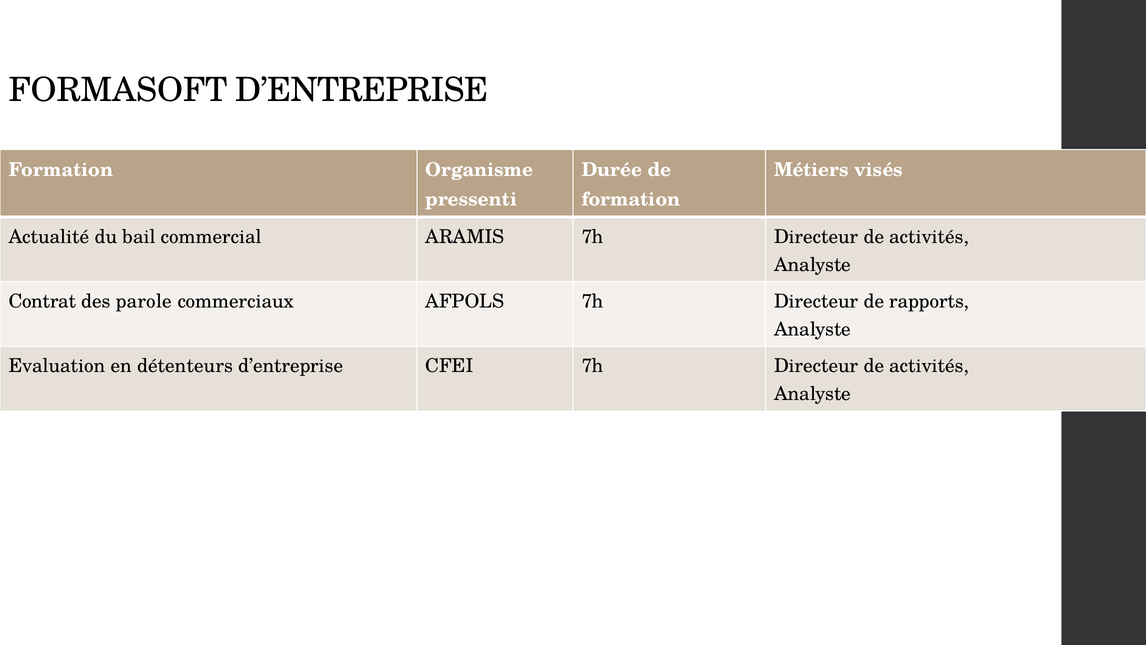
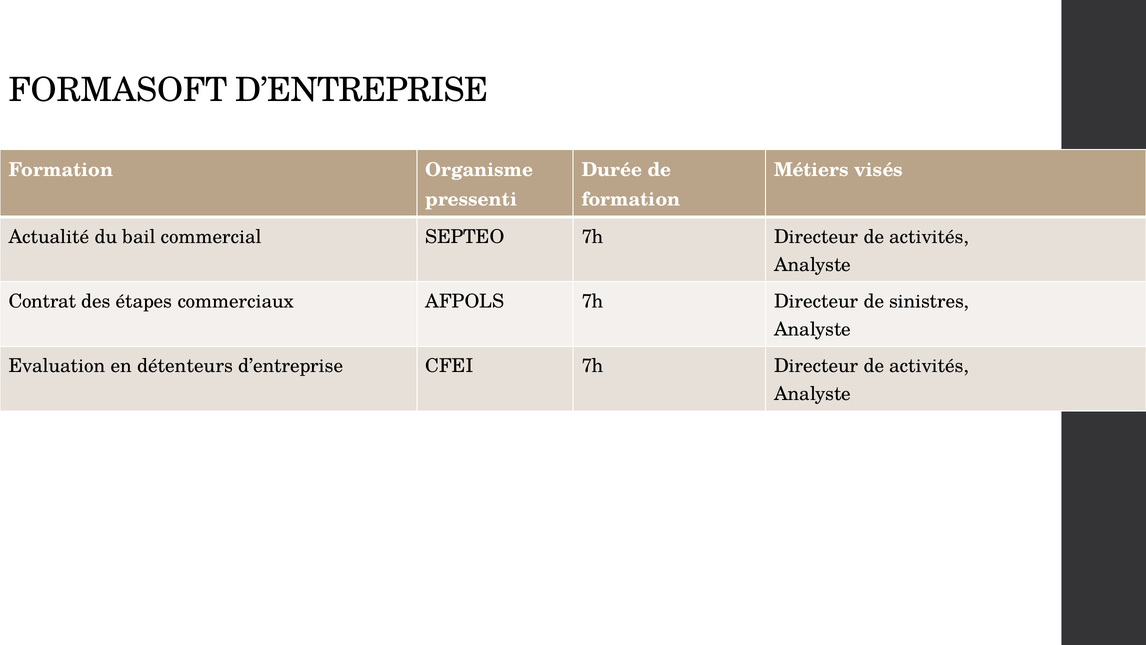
ARAMIS: ARAMIS -> SEPTEO (465, 237)
parole: parole -> étapes (144, 301)
rapports: rapports -> sinistres (929, 301)
